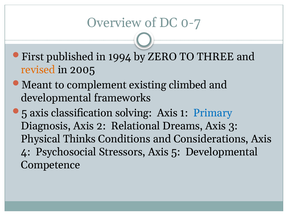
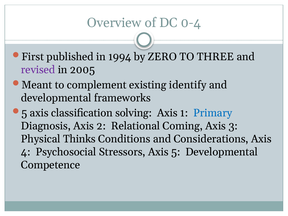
0-7: 0-7 -> 0-4 (191, 23)
revised colour: orange -> purple (38, 70)
climbed: climbed -> identify (188, 85)
Dreams: Dreams -> Coming (183, 126)
